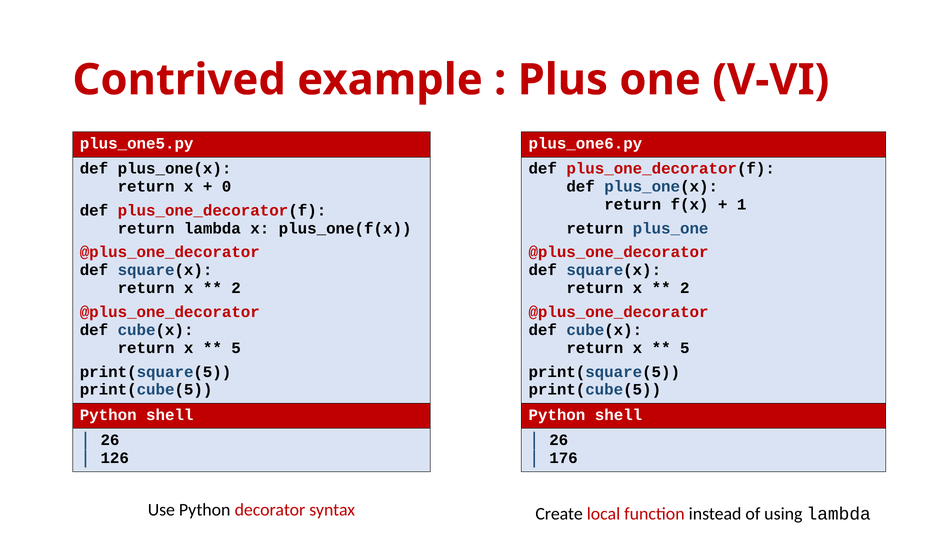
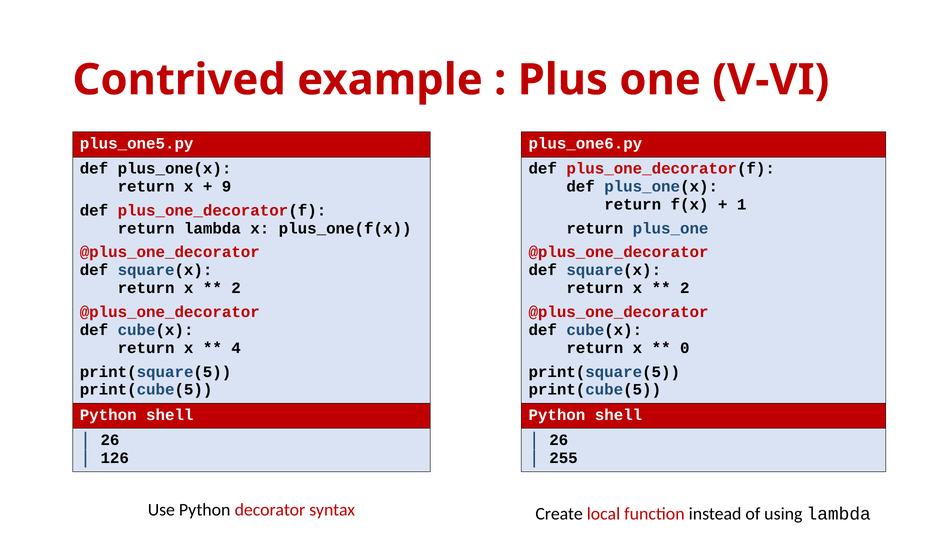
0: 0 -> 9 (227, 186)
5: 5 -> 4 (236, 348)
5: 5 -> 0 (685, 348)
176: 176 -> 255 (564, 458)
